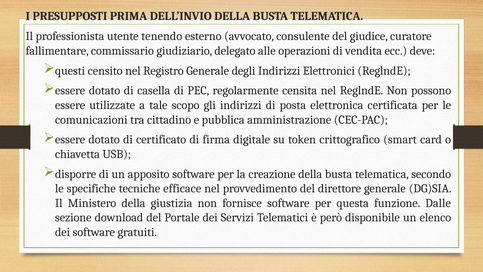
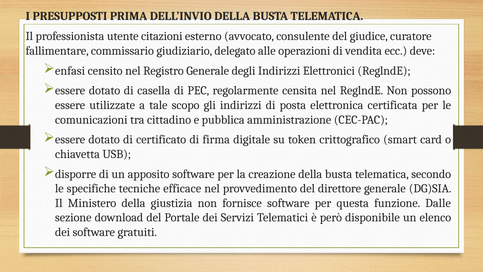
tenendo: tenendo -> citazioni (162, 36)
questi: questi -> enfasi (70, 71)
